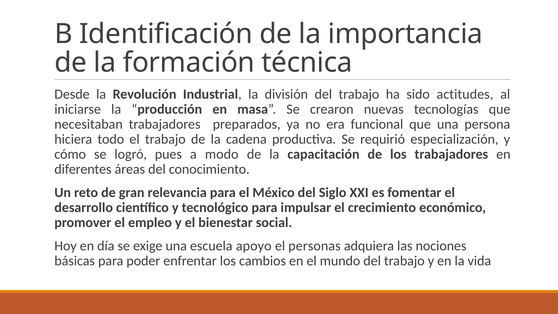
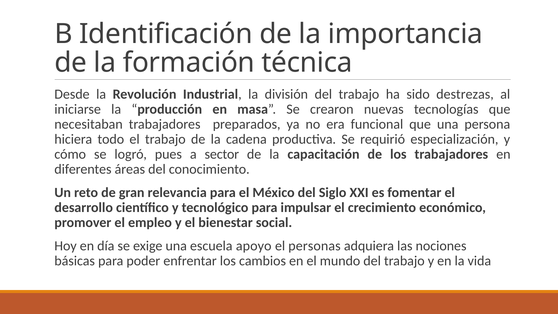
actitudes: actitudes -> destrezas (465, 94)
modo: modo -> sector (222, 154)
